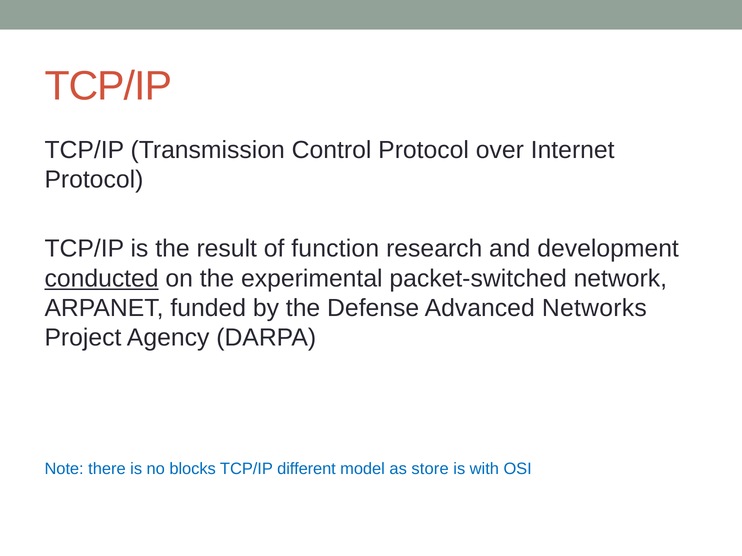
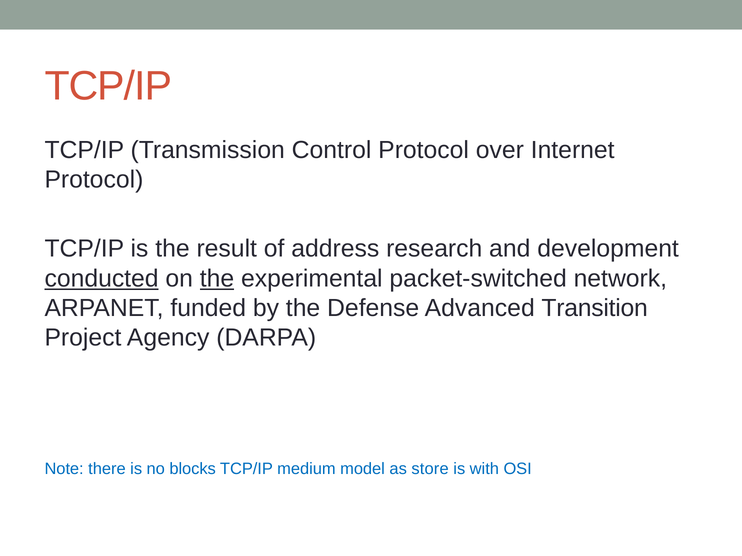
function: function -> address (335, 249)
the underline: none -> present (217, 279)
Networks: Networks -> Transition (595, 308)
different: different -> medium (306, 469)
